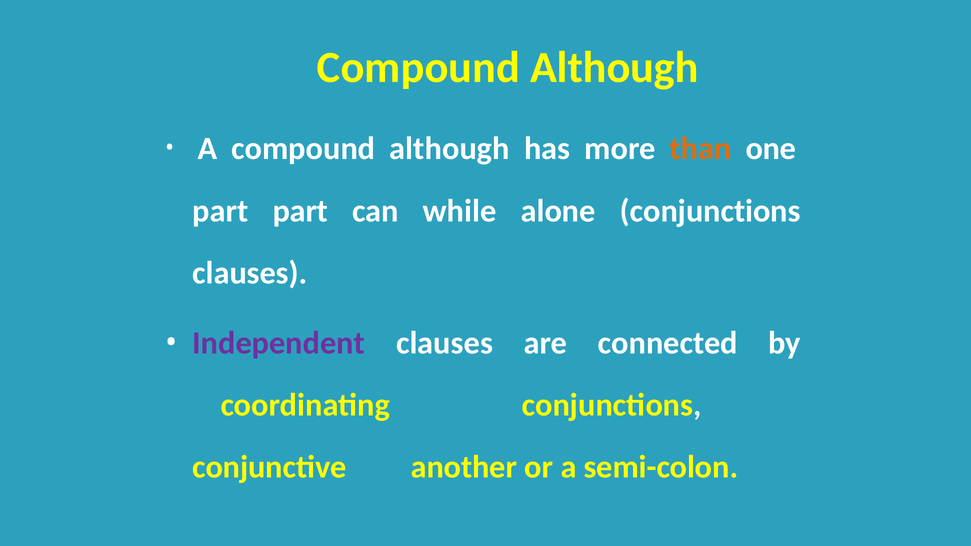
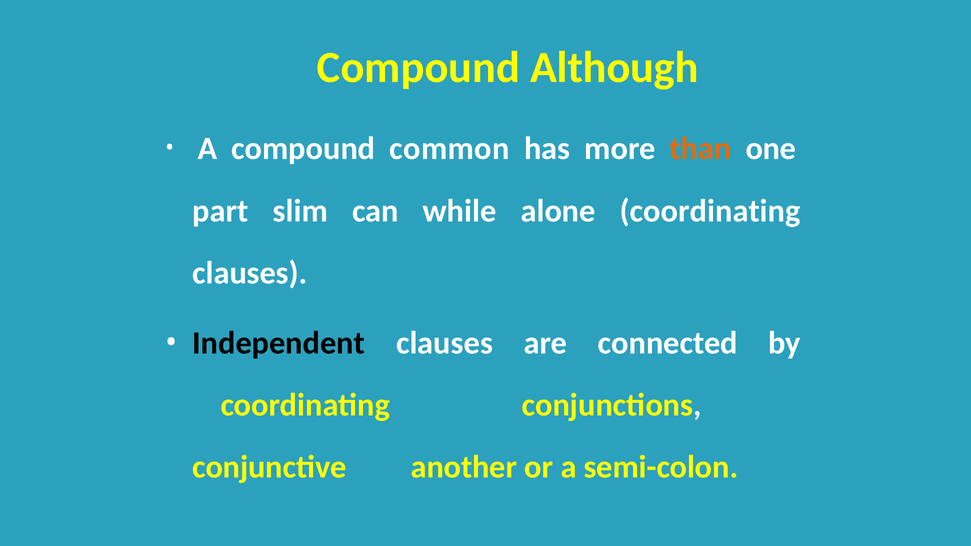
A compound although: although -> common (449, 149)
part part: part -> slim (300, 211)
alone conjunctions: conjunctions -> coordinating (710, 211)
Independent colour: purple -> black (279, 343)
